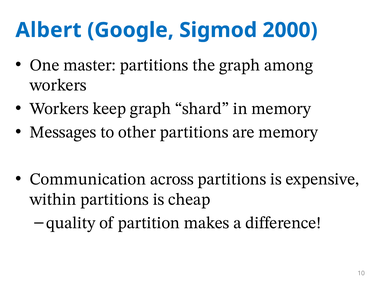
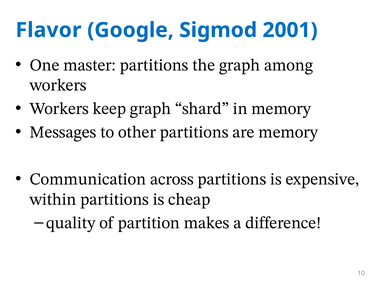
Albert: Albert -> Flavor (48, 30)
2000: 2000 -> 2001 (290, 30)
